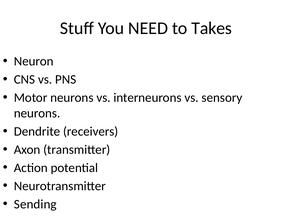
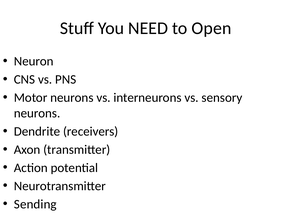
Takes: Takes -> Open (211, 28)
